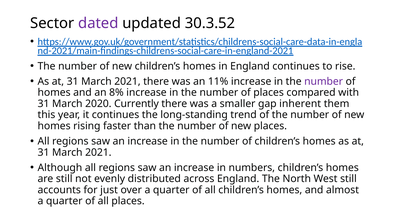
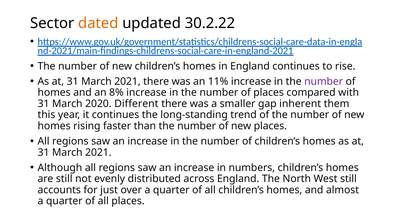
dated colour: purple -> orange (98, 23)
30.3.52: 30.3.52 -> 30.2.22 (210, 23)
Currently: Currently -> Different (136, 104)
